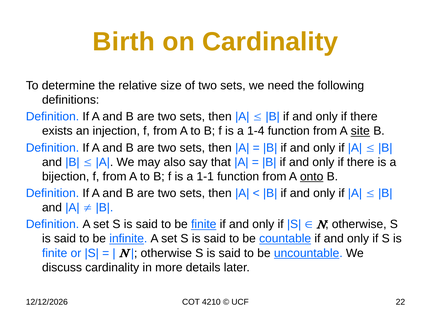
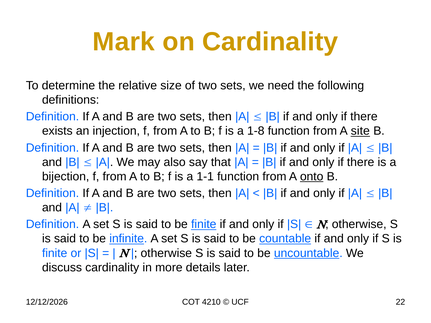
Birth: Birth -> Mark (124, 42)
1-4: 1-4 -> 1-8 (256, 131)
